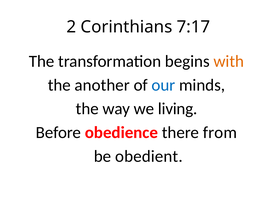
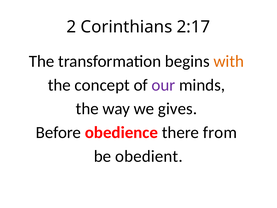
7:17: 7:17 -> 2:17 (193, 27)
another: another -> concept (102, 85)
our colour: blue -> purple (163, 85)
living: living -> gives (178, 109)
